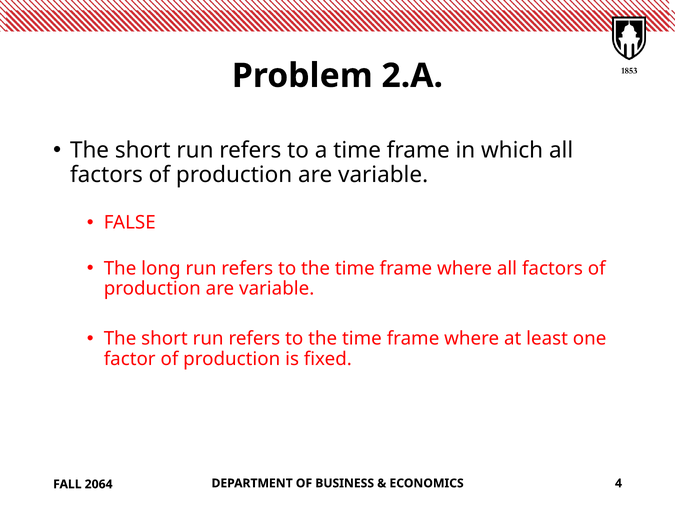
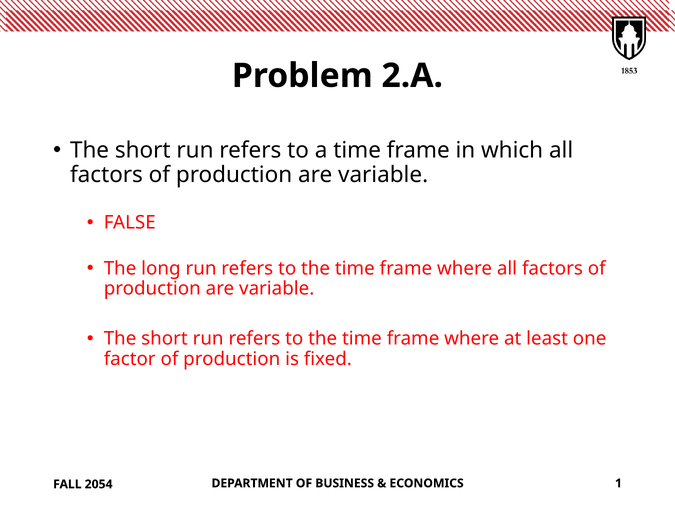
4: 4 -> 1 (618, 483)
2064: 2064 -> 2054 (99, 484)
